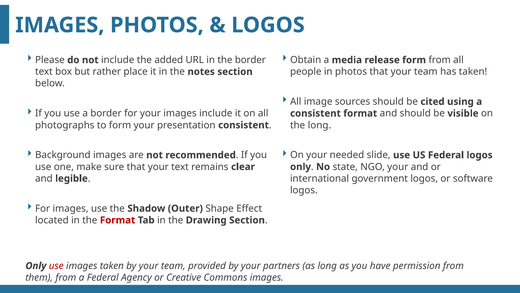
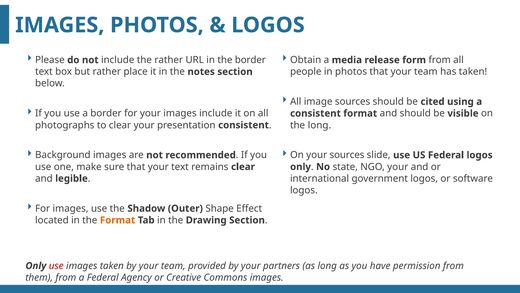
the added: added -> rather (169, 60)
to form: form -> clear (120, 125)
your needed: needed -> sources (347, 155)
Format colour: red -> orange (118, 220)
